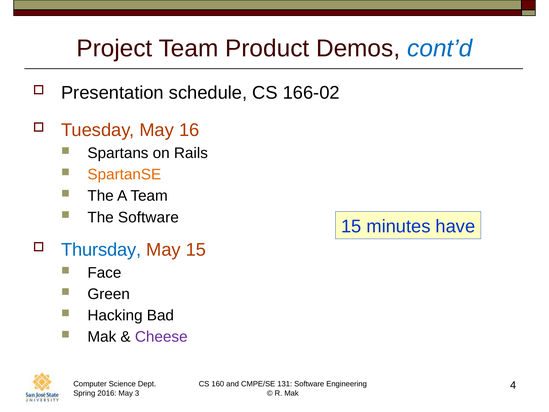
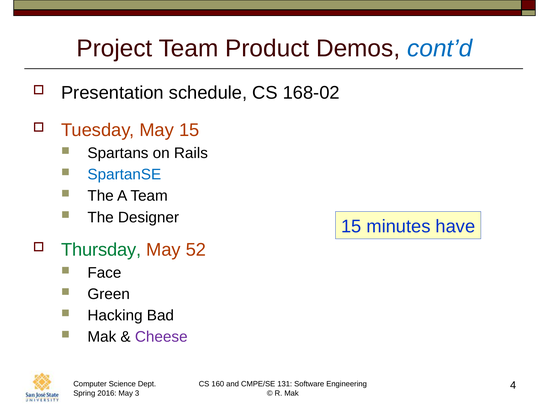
166-02: 166-02 -> 168-02 (311, 93)
May 16: 16 -> 15 (189, 130)
SpartanSE colour: orange -> blue (124, 174)
The Software: Software -> Designer (148, 217)
Thursday colour: blue -> green (101, 250)
May 15: 15 -> 52 (196, 250)
